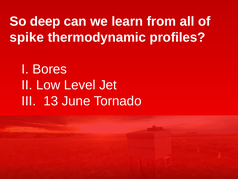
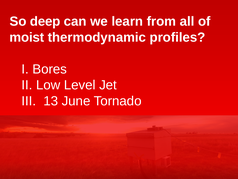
spike: spike -> moist (27, 37)
